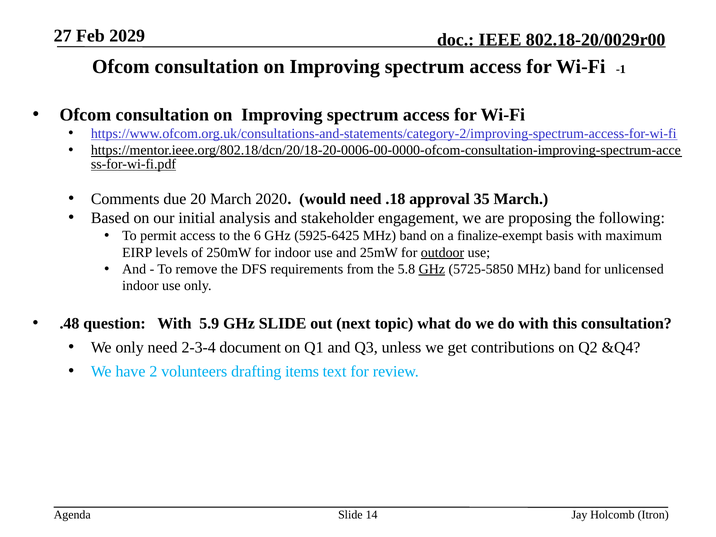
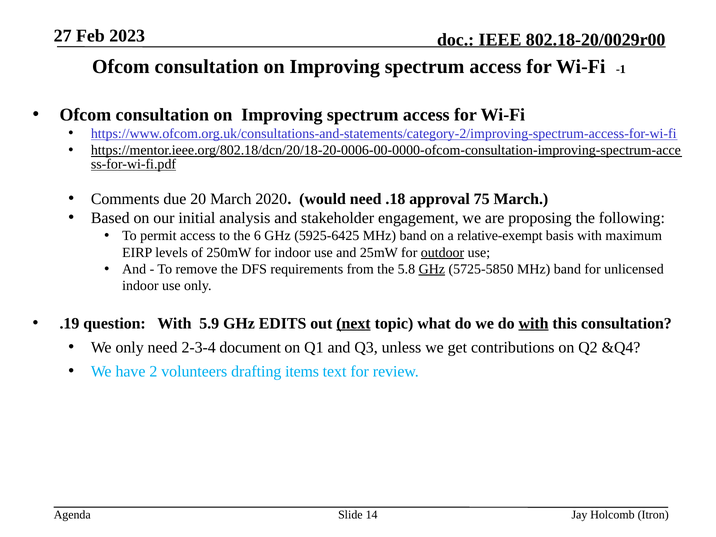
2029: 2029 -> 2023 (127, 36)
35: 35 -> 75 (482, 199)
finalize-exempt: finalize-exempt -> relative-exempt (500, 236)
.48: .48 -> .19 (69, 323)
GHz SLIDE: SLIDE -> EDITS (283, 323)
next underline: none -> present (353, 323)
with underline: none -> present (534, 323)
